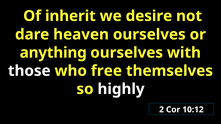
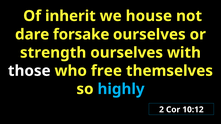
desire: desire -> house (149, 16)
heaven: heaven -> forsake (81, 35)
anything: anything -> strength (53, 53)
highly colour: white -> light blue (121, 89)
